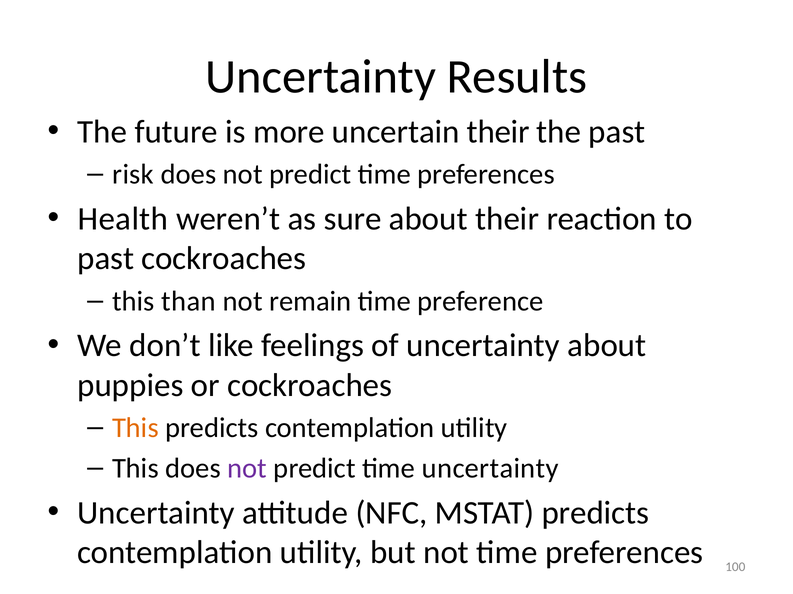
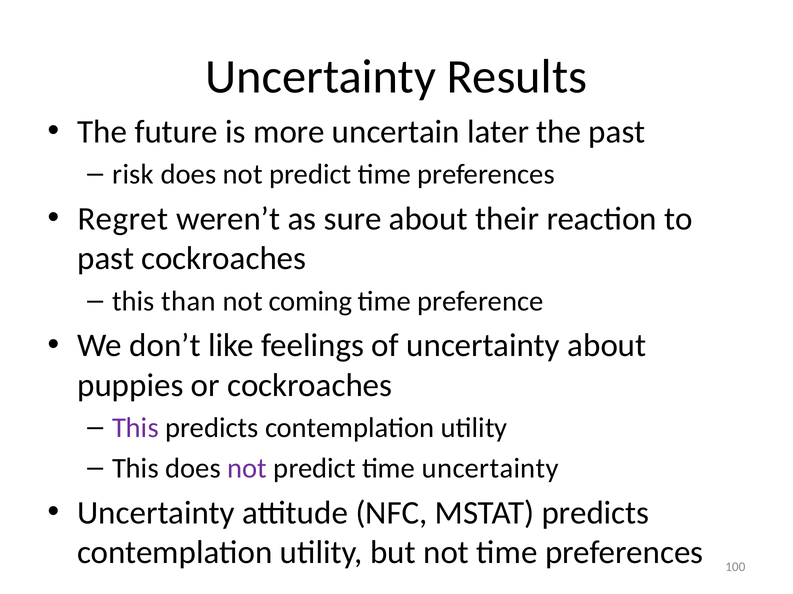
uncertain their: their -> later (498, 132)
Health: Health -> Regret (123, 219)
remain: remain -> coming (310, 302)
This colour: orange -> purple (135, 428)
